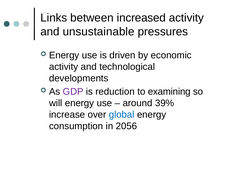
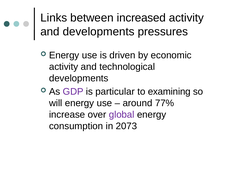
and unsustainable: unsustainable -> developments (99, 32)
reduction: reduction -> particular (115, 92)
39%: 39% -> 77% (165, 103)
global colour: blue -> purple (122, 114)
2056: 2056 -> 2073 (126, 126)
